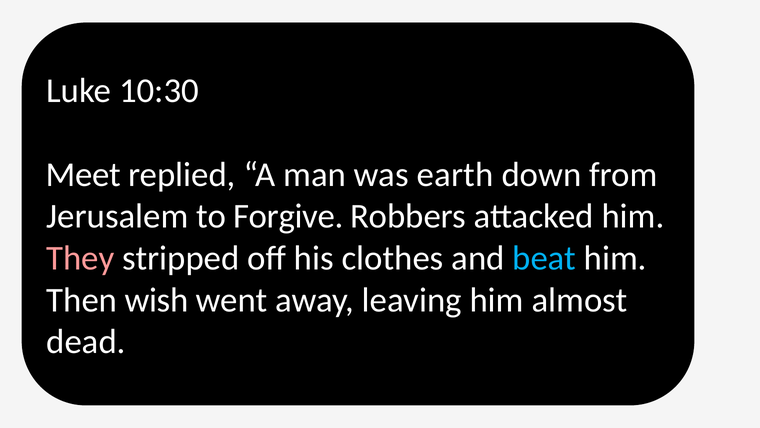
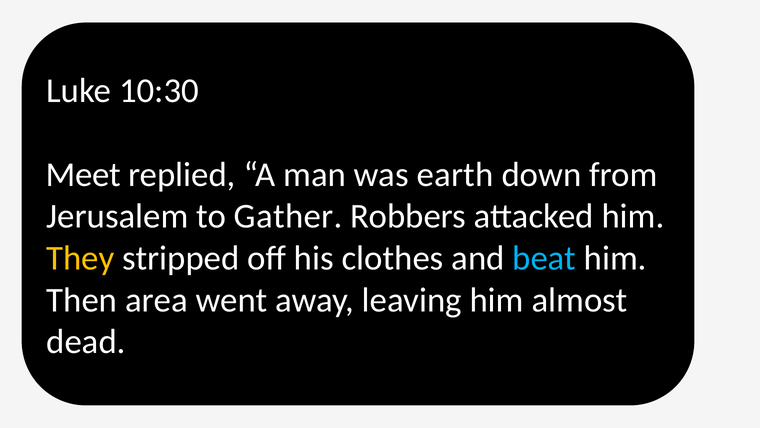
Forgive: Forgive -> Gather (288, 216)
They colour: pink -> yellow (80, 258)
wish: wish -> area (156, 300)
